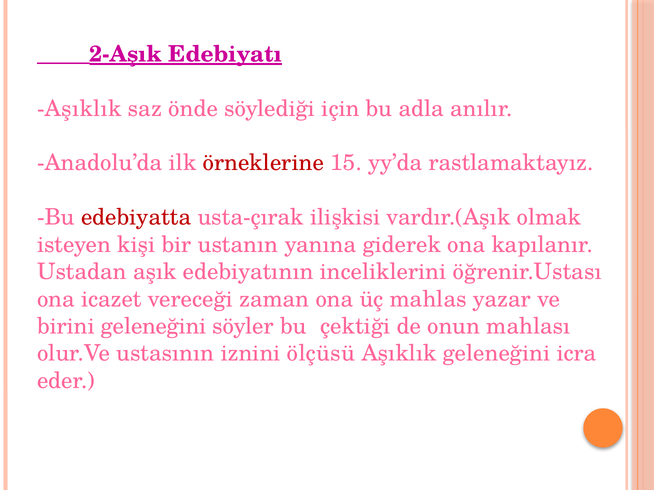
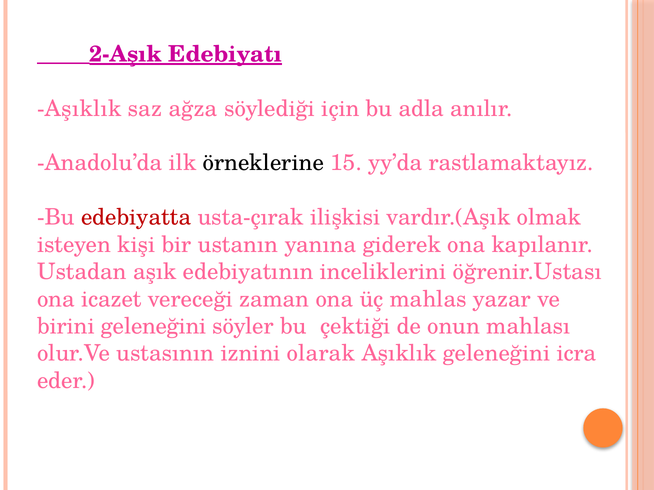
önde: önde -> ağza (193, 109)
örneklerine colour: red -> black (263, 163)
ölçüsü: ölçüsü -> olarak (321, 354)
